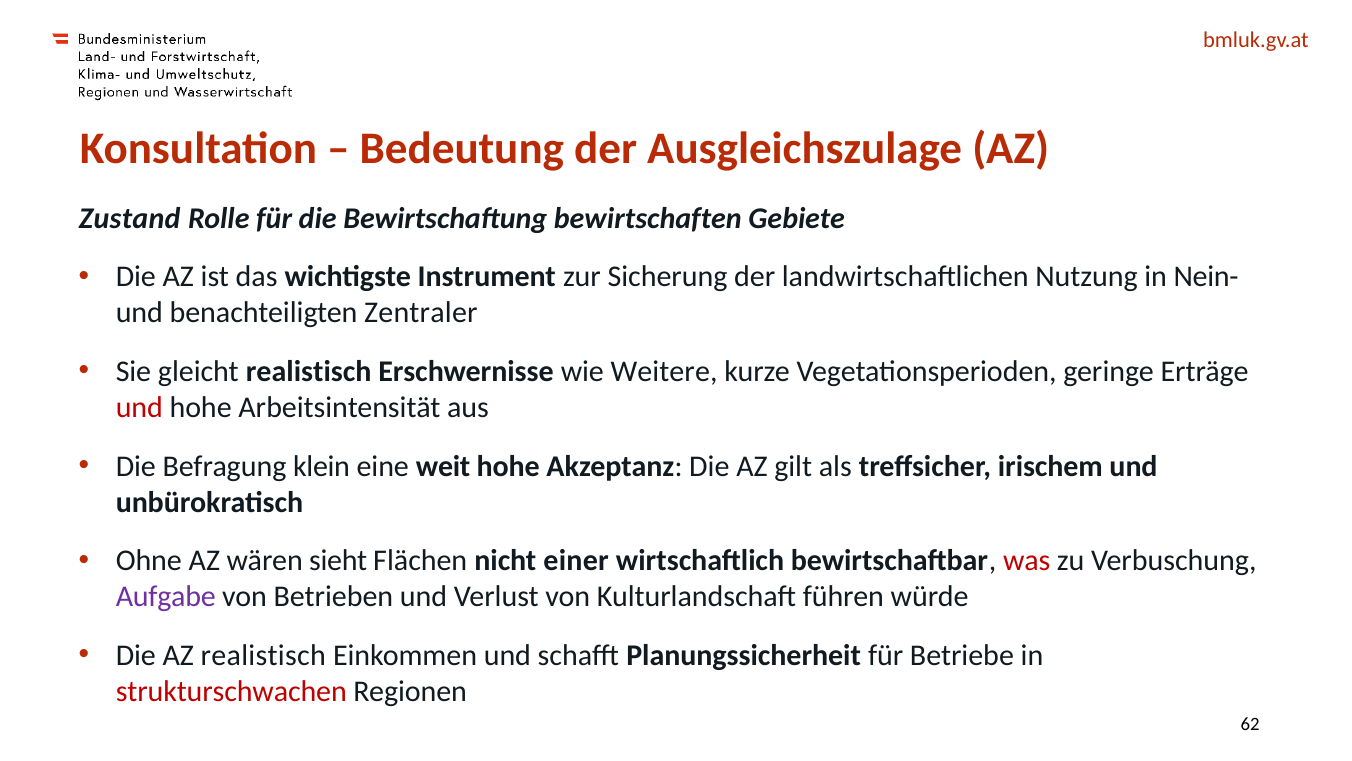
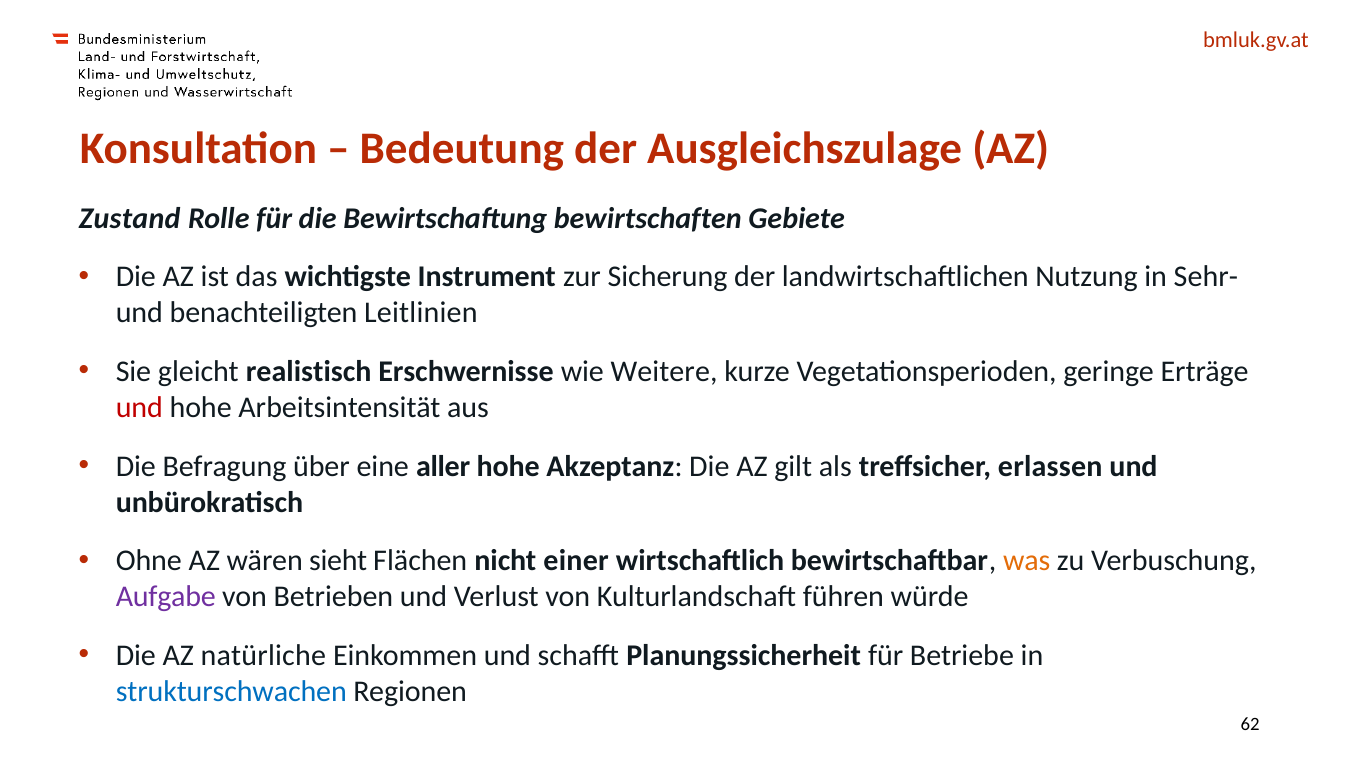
Nein-: Nein- -> Sehr- (1206, 277)
Zentraler: Zentraler -> Leitlinien (421, 313)
klein: klein -> über (321, 466)
weit: weit -> aller (443, 466)
irischem: irischem -> erlassen (1050, 466)
was colour: red -> orange (1027, 561)
AZ realistisch: realistisch -> natürliche (263, 655)
strukturschwachen colour: red -> blue (231, 691)
